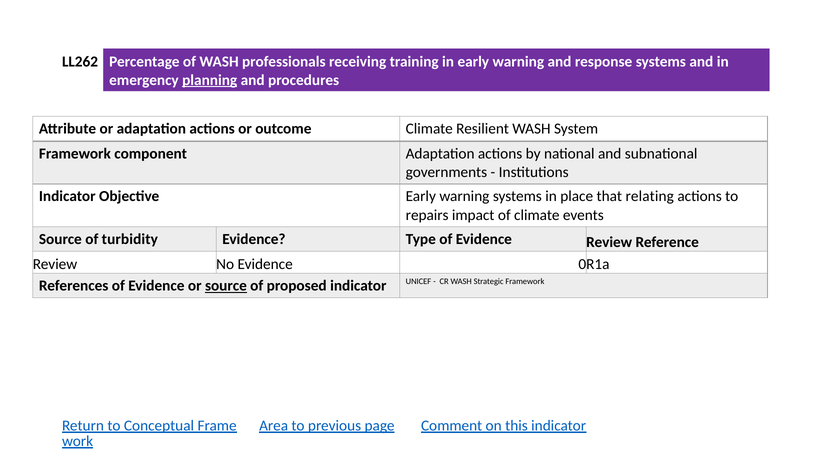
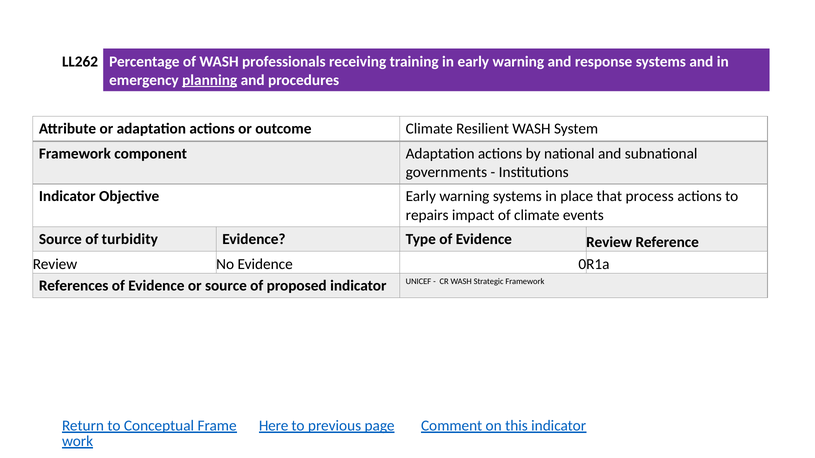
relating: relating -> process (650, 197)
source underline: present -> none (226, 286)
Area: Area -> Here (274, 426)
